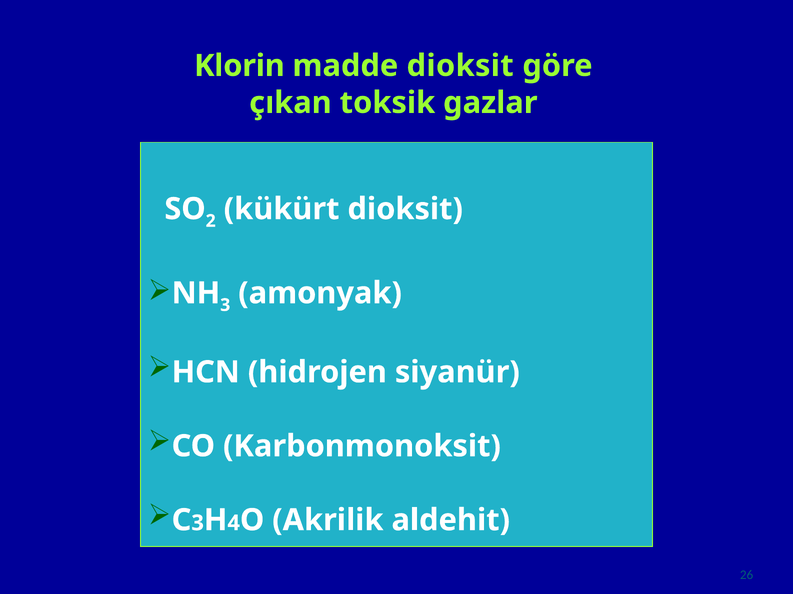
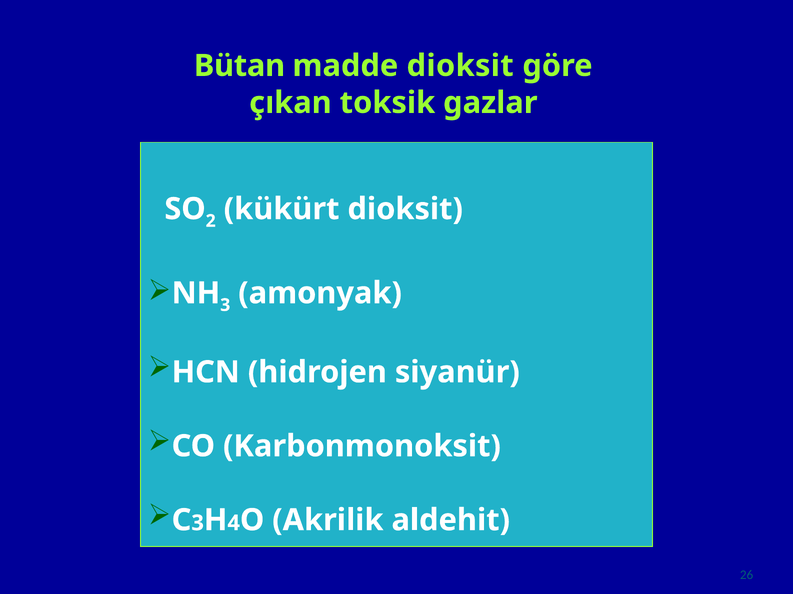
Klorin: Klorin -> Bütan (239, 66)
